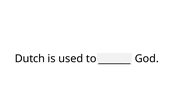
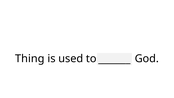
Dutch: Dutch -> Thing (30, 59)
